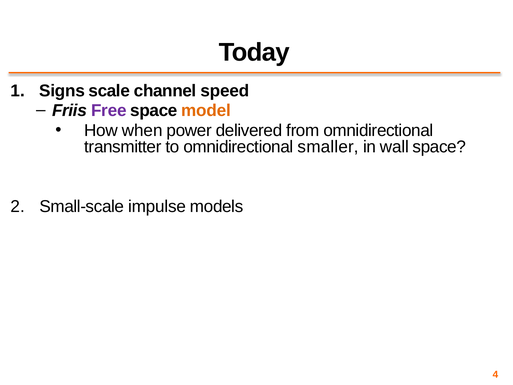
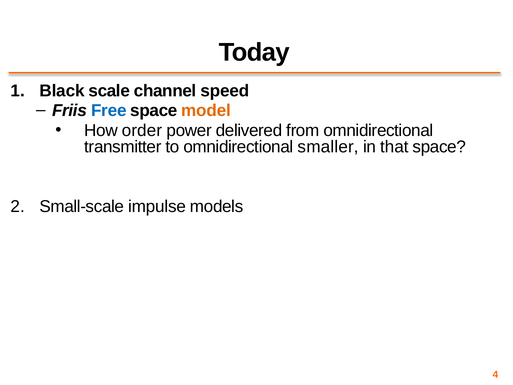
Signs: Signs -> Black (62, 91)
Free colour: purple -> blue (109, 111)
when: when -> order (142, 130)
wall: wall -> that (394, 147)
